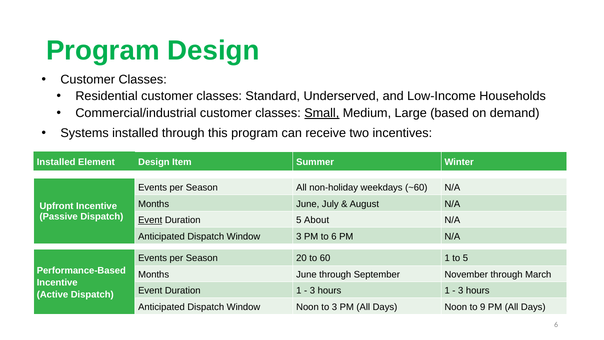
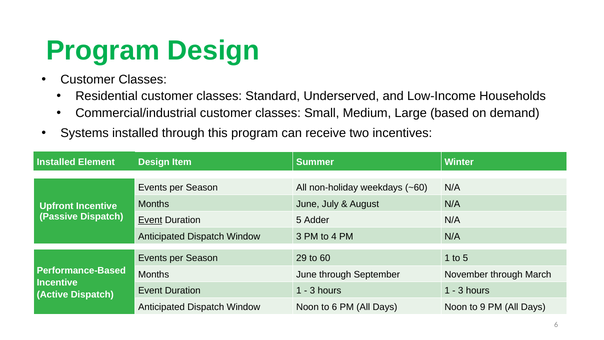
Small underline: present -> none (322, 113)
About: About -> Adder (317, 220)
to 6: 6 -> 4 (334, 236)
20: 20 -> 29 (301, 258)
to 3: 3 -> 6 (334, 307)
